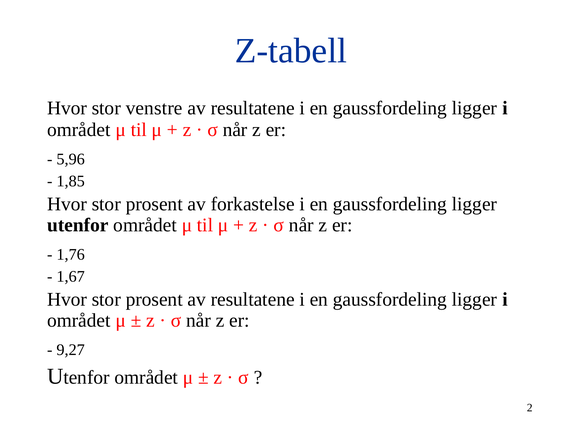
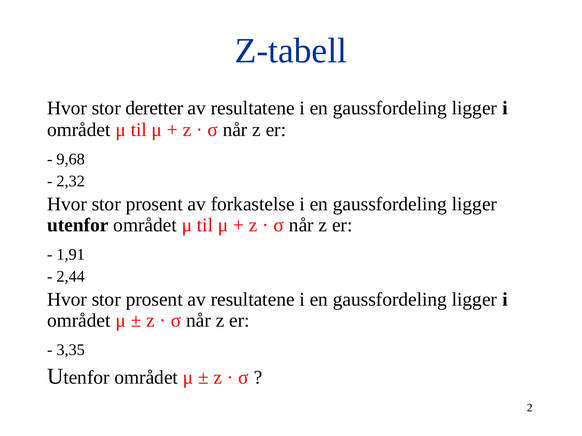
venstre: venstre -> deretter (154, 108)
5,96: 5,96 -> 9,68 (71, 159)
1,85: 1,85 -> 2,32 (71, 181)
1,76: 1,76 -> 1,91 (71, 255)
1,67: 1,67 -> 2,44 (71, 277)
9,27: 9,27 -> 3,35 (71, 350)
